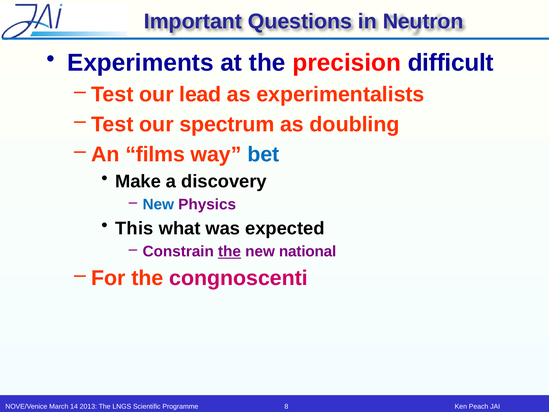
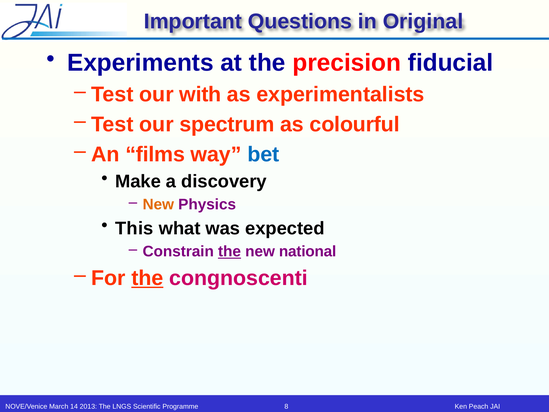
Neutron: Neutron -> Original (423, 21)
difficult: difficult -> fiducial (451, 63)
lead: lead -> with (200, 94)
doubling: doubling -> colourful (355, 124)
New colour: blue -> orange (158, 204)
the underline: none -> present (147, 278)
